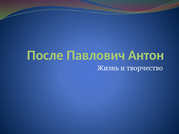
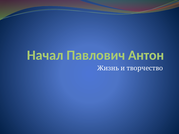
После: После -> Начал (45, 55)
